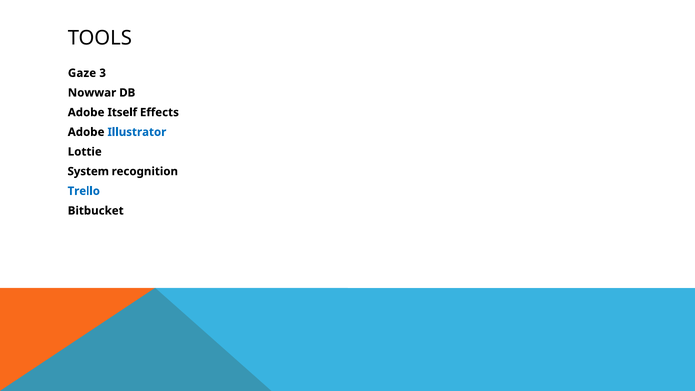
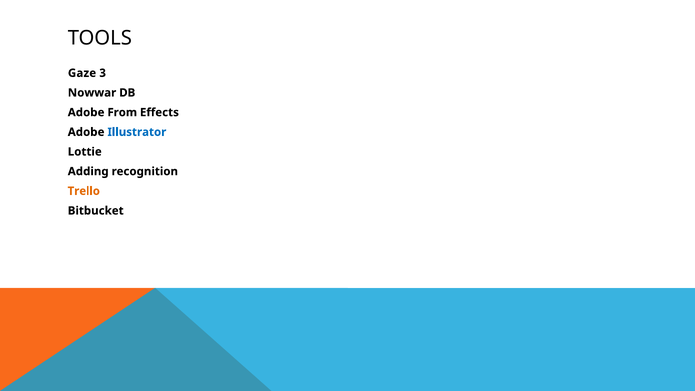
Itself: Itself -> From (122, 112)
System: System -> Adding (88, 171)
Trello colour: blue -> orange (84, 191)
